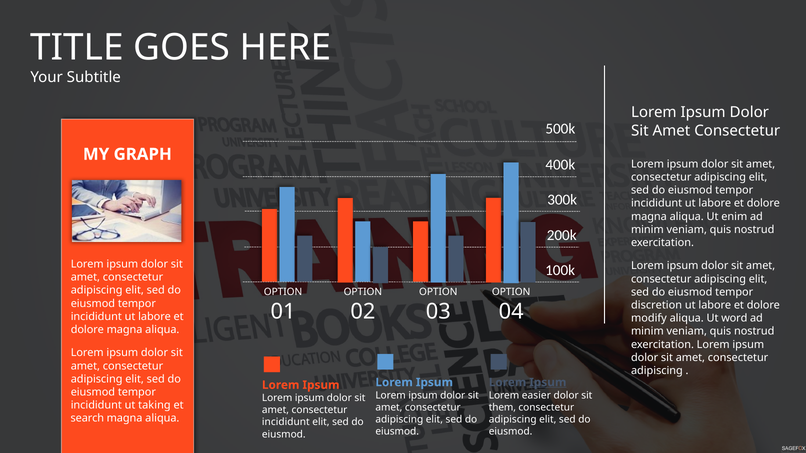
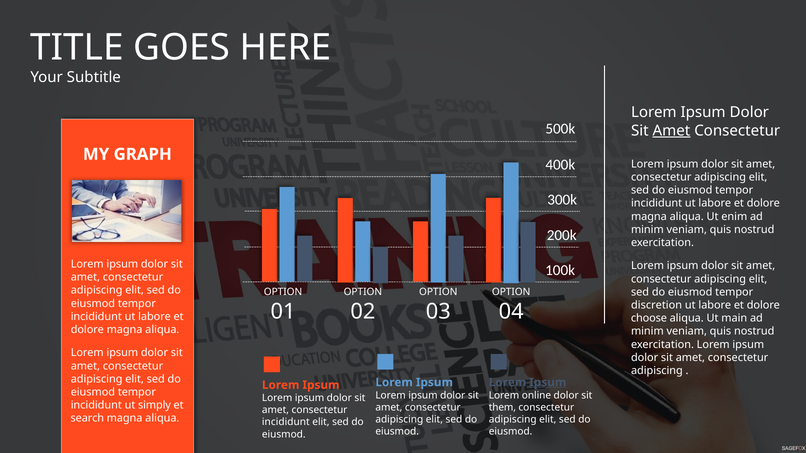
Amet underline: none -> present (671, 131)
modify: modify -> choose (649, 319)
word: word -> main (734, 319)
easier: easier -> online (536, 396)
taking: taking -> simply (155, 406)
